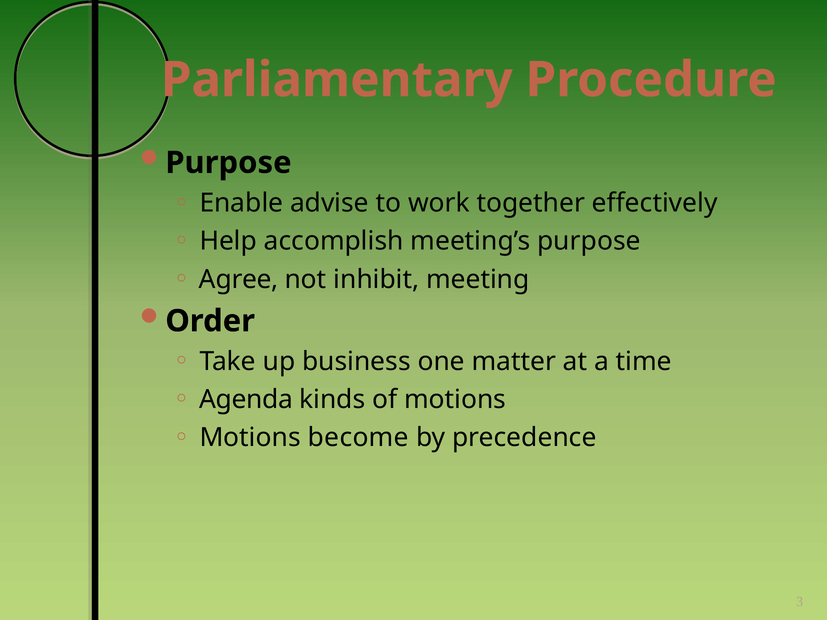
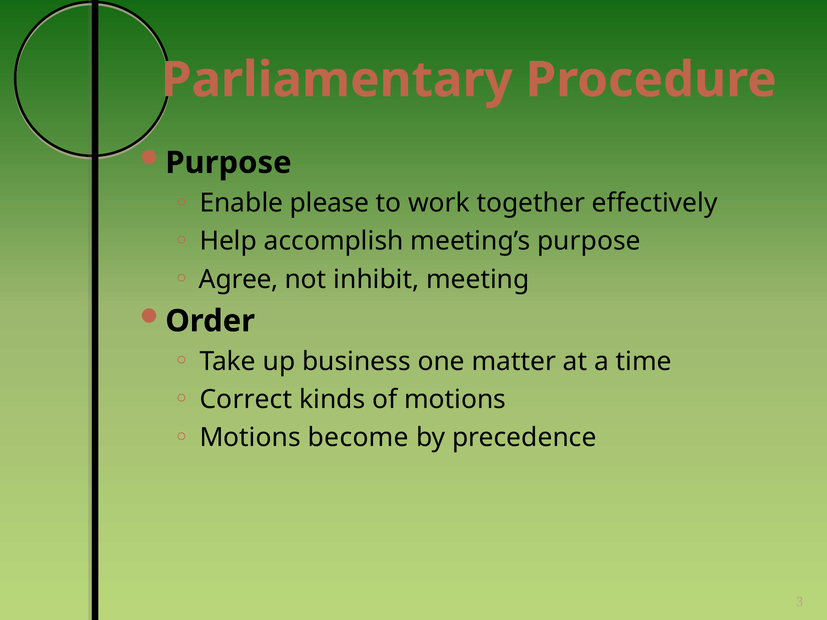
advise: advise -> please (329, 203)
Agenda: Agenda -> Correct (246, 400)
